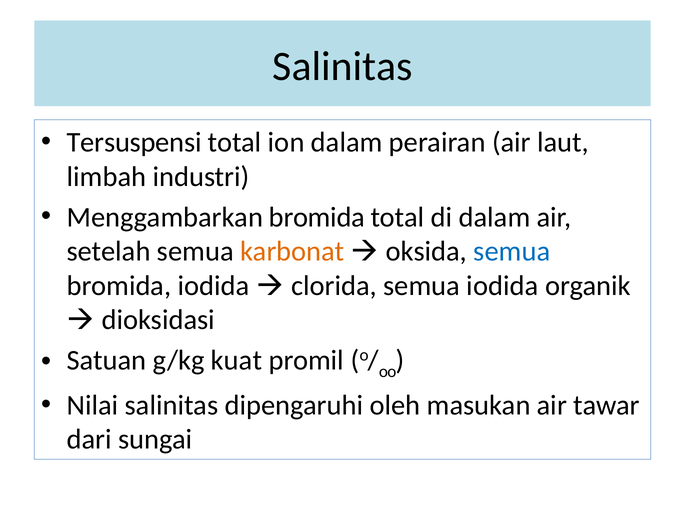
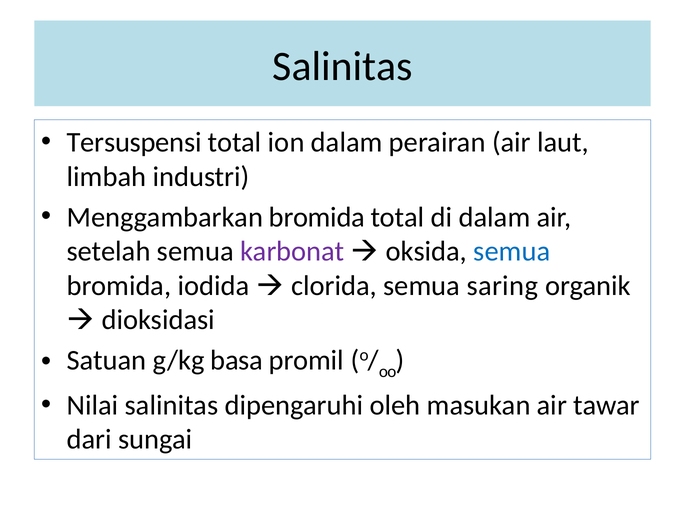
karbonat colour: orange -> purple (292, 251)
semua iodida: iodida -> saring (502, 286)
kuat: kuat -> basa (237, 360)
